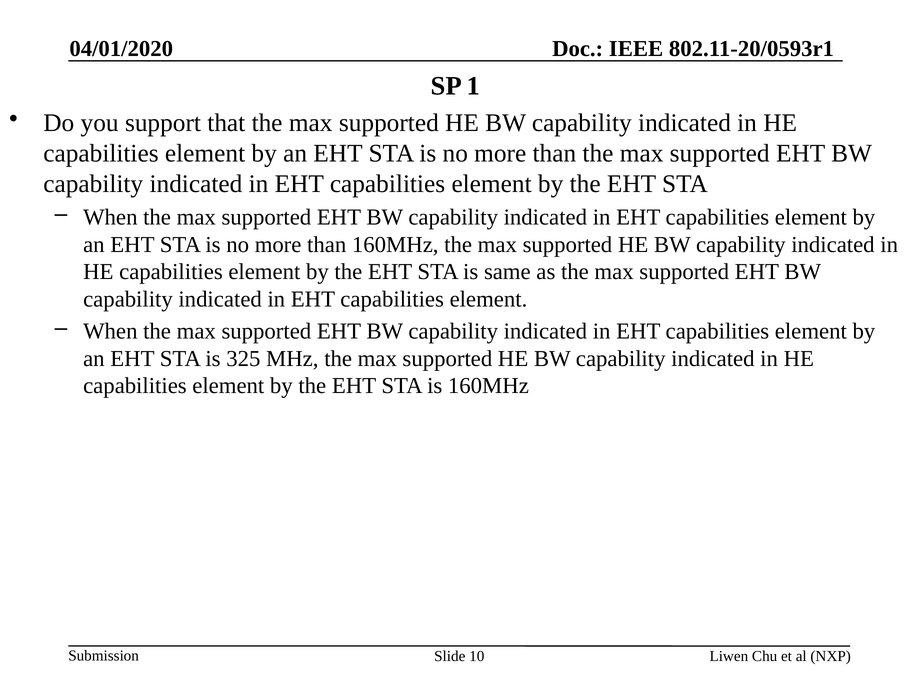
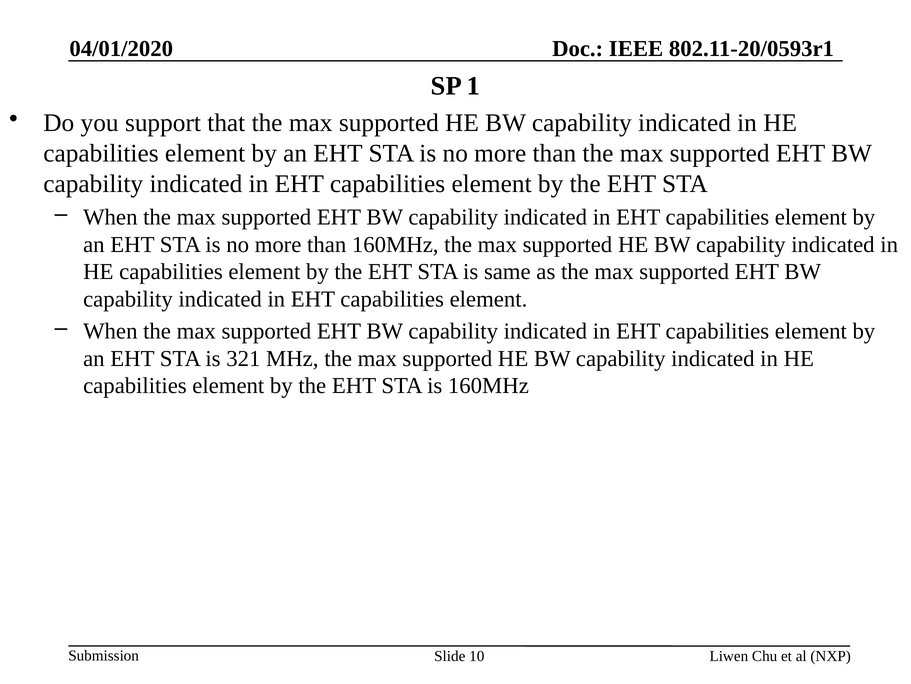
325: 325 -> 321 (243, 358)
